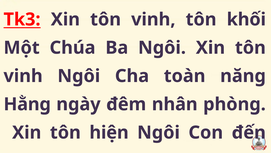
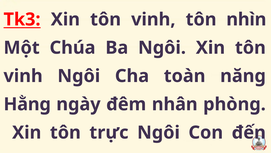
khối: khối -> nhìn (246, 19)
hiện: hiện -> trực (109, 132)
